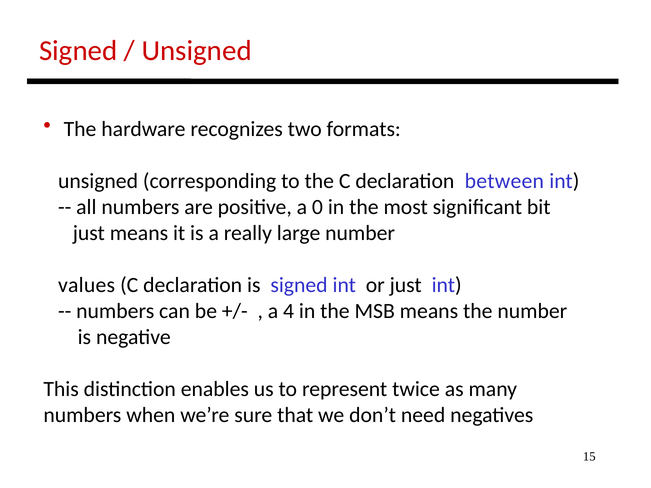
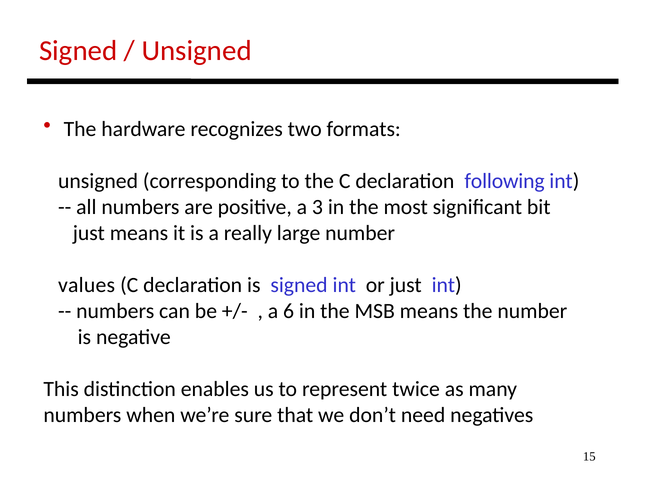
between: between -> following (505, 181)
0: 0 -> 3 (317, 207)
4: 4 -> 6 (289, 311)
